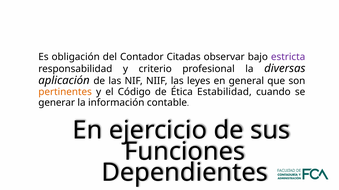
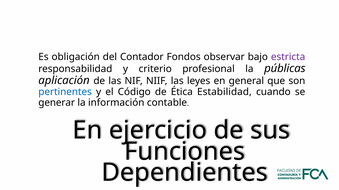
Citadas: Citadas -> Fondos (184, 57)
diversas: diversas -> públicas (285, 69)
pertinentes colour: orange -> blue (65, 92)
